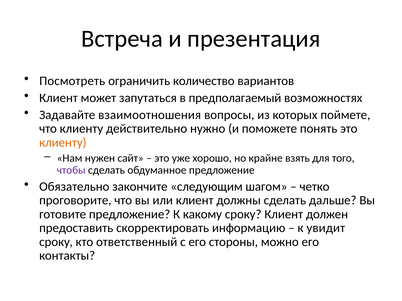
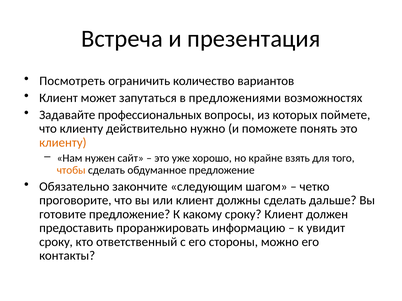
предполагаемый: предполагаемый -> предложениями (235, 98)
взаимоотношения: взаимоотношения -> профессиональных (150, 115)
чтобы colour: purple -> orange (71, 170)
скорректировать: скорректировать -> проранжировать (163, 228)
